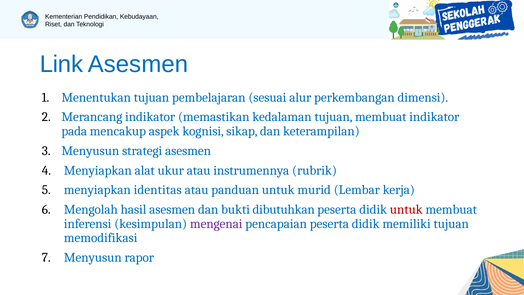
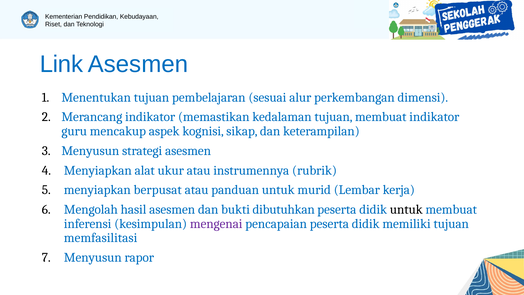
pada: pada -> guru (74, 131)
identitas: identitas -> berpusat (158, 190)
untuk colour: red -> black (406, 209)
memodifikasi: memodifikasi -> memfasilitasi (101, 238)
